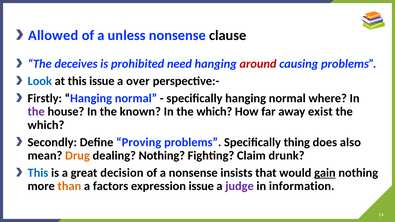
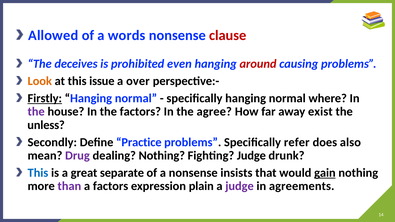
unless: unless -> words (127, 35)
clause colour: black -> red (228, 35)
need: need -> even (179, 64)
Look colour: blue -> orange (40, 81)
Firstly underline: none -> present (45, 98)
the known: known -> factors (140, 112)
In the which: which -> agree (214, 112)
which: which -> unless (46, 125)
Proving: Proving -> Practice (139, 142)
thing: thing -> refer (297, 142)
Drug colour: orange -> purple (77, 156)
Fighting Claim: Claim -> Judge (251, 156)
decision: decision -> separate (122, 173)
than colour: orange -> purple (69, 186)
expression issue: issue -> plain (201, 186)
information: information -> agreements (302, 186)
